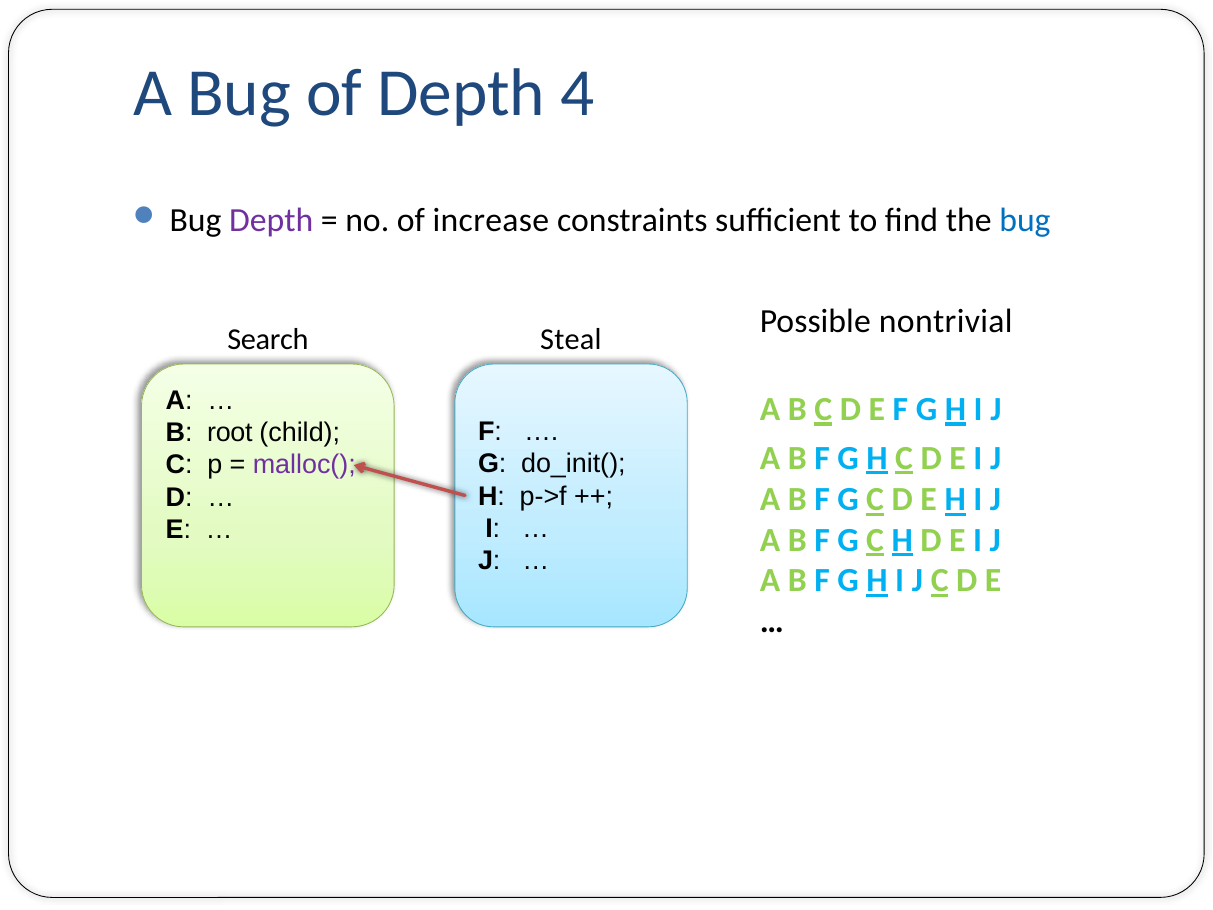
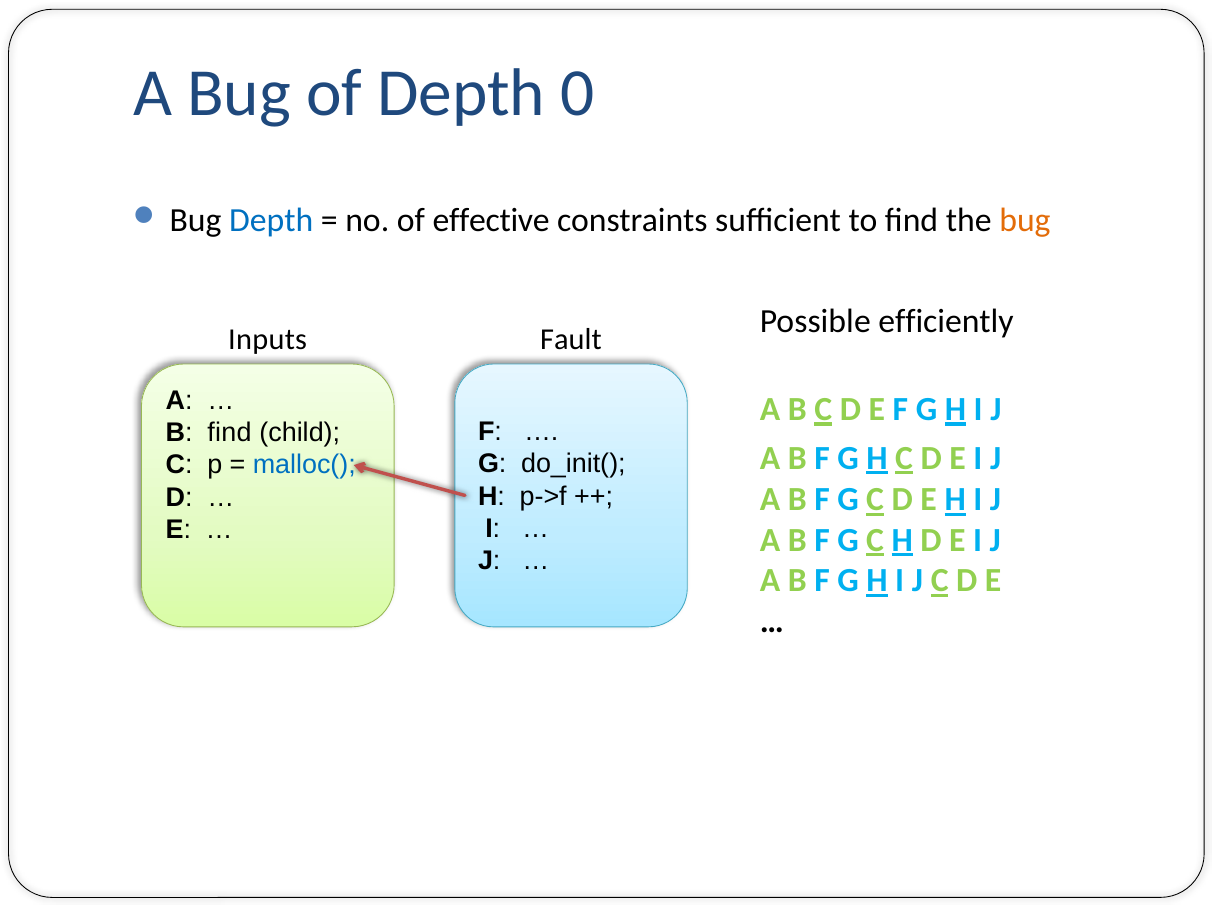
4: 4 -> 0 (577, 94)
Depth colour: purple -> blue (271, 221)
increase: increase -> effective (491, 221)
bug colour: blue -> orange (1025, 221)
nontrivial: nontrivial -> efficiently (946, 322)
Search: Search -> Inputs (268, 340)
Steal: Steal -> Fault (571, 340)
B root: root -> find (230, 433)
malloc( colour: purple -> blue (304, 465)
